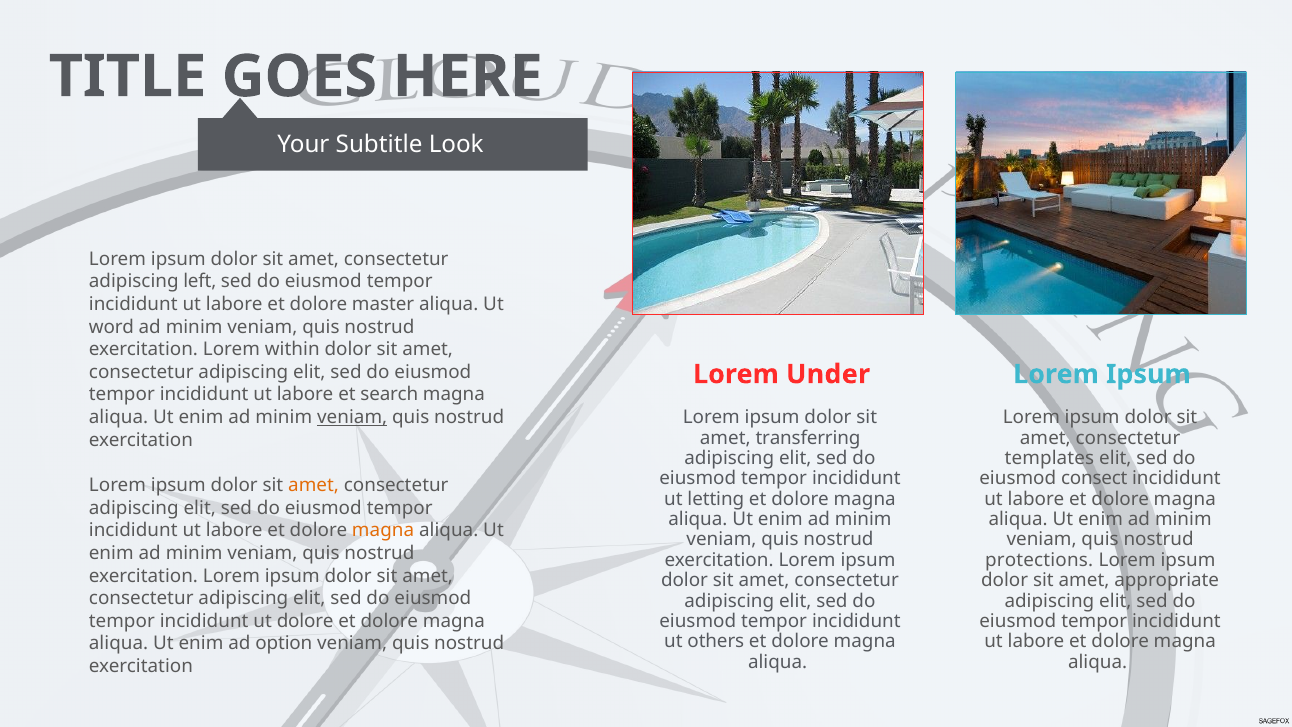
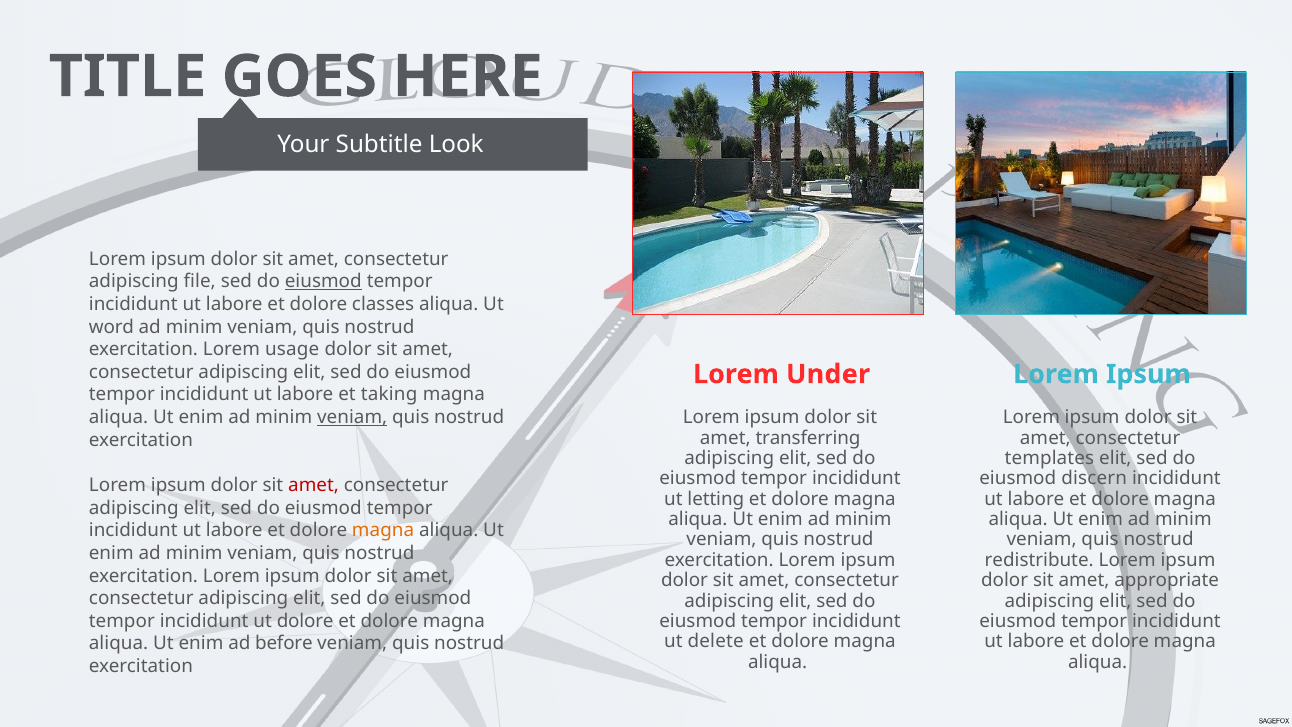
left: left -> file (200, 282)
eiusmod underline: none -> present (323, 282)
master: master -> classes (383, 304)
within: within -> usage (292, 349)
search: search -> taking (389, 395)
consect: consect -> discern (1094, 478)
amet colour: orange -> red (314, 485)
protections: protections -> redistribute (1039, 560)
others: others -> delete (716, 641)
option: option -> before (284, 643)
